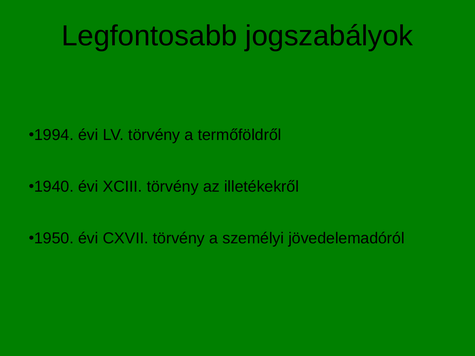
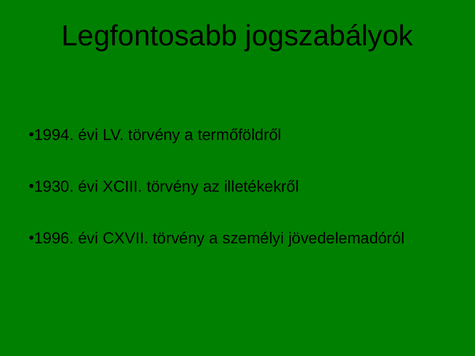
1940: 1940 -> 1930 (54, 187)
1950: 1950 -> 1996 (54, 238)
